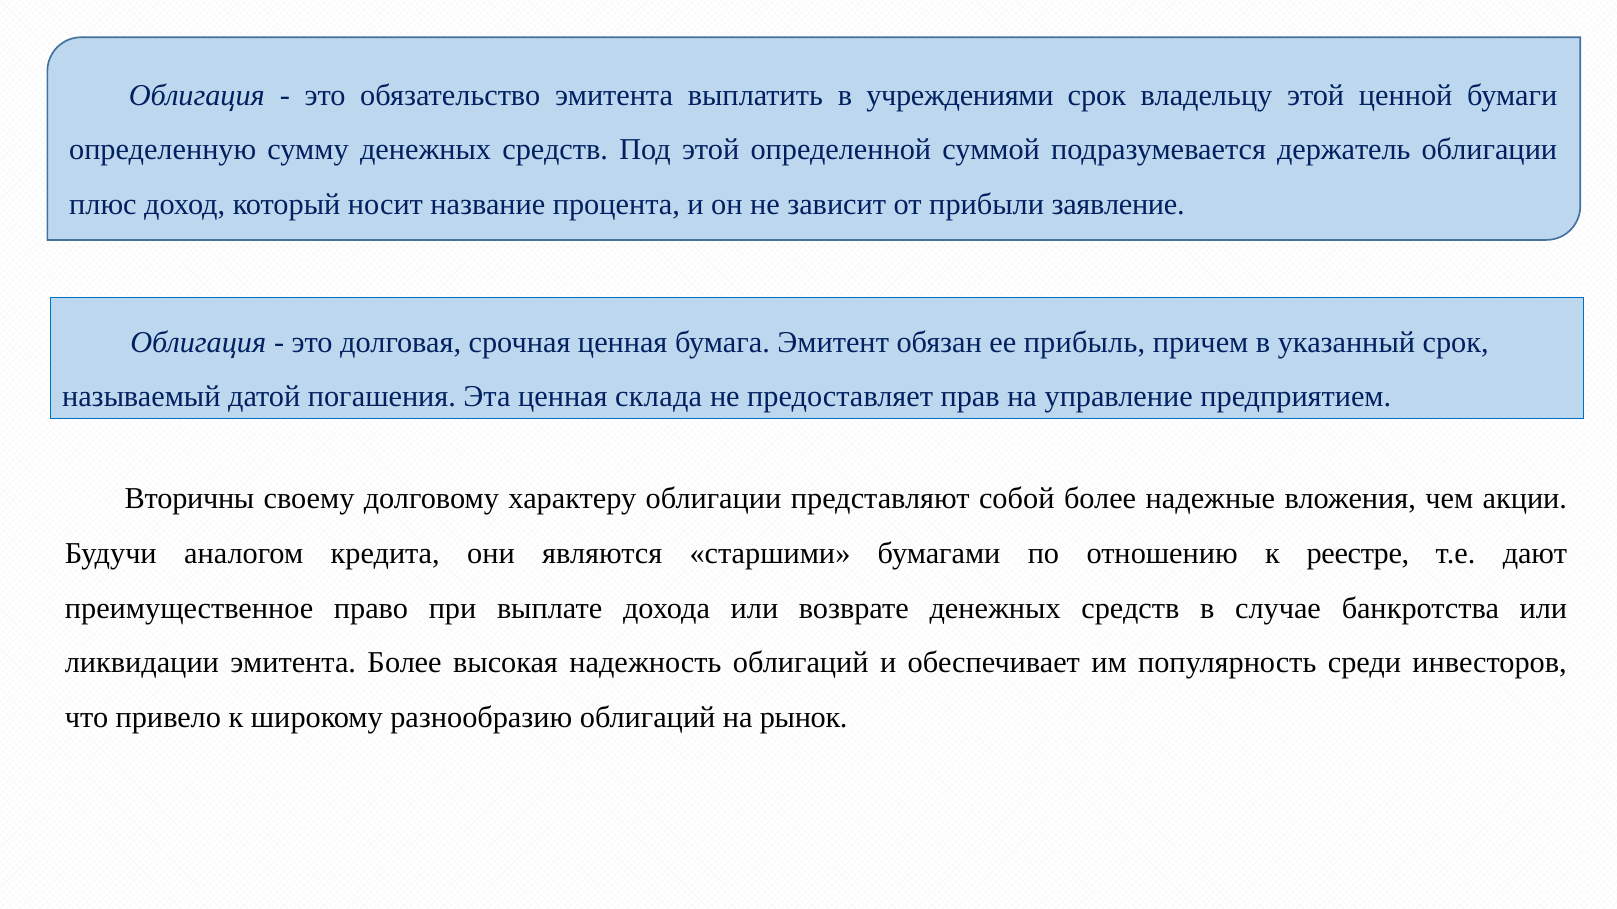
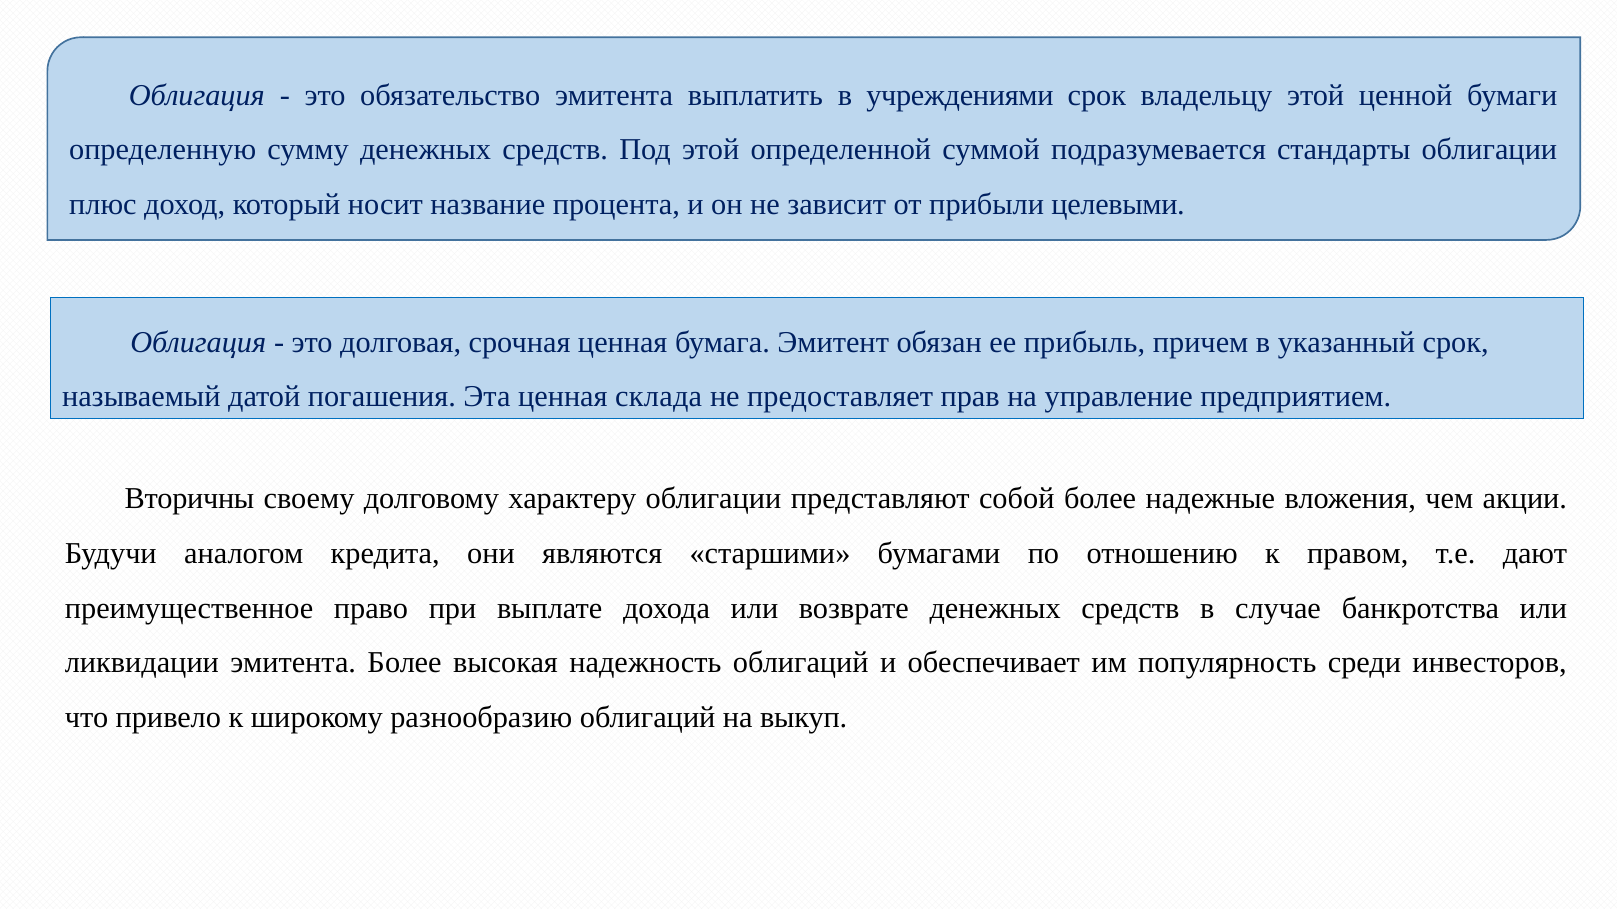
держатель: держатель -> стандарты (1344, 150)
заявление: заявление -> целевыми (1118, 204)
реестре: реестре -> правом (1358, 554)
рынок: рынок -> выкуп (804, 718)
